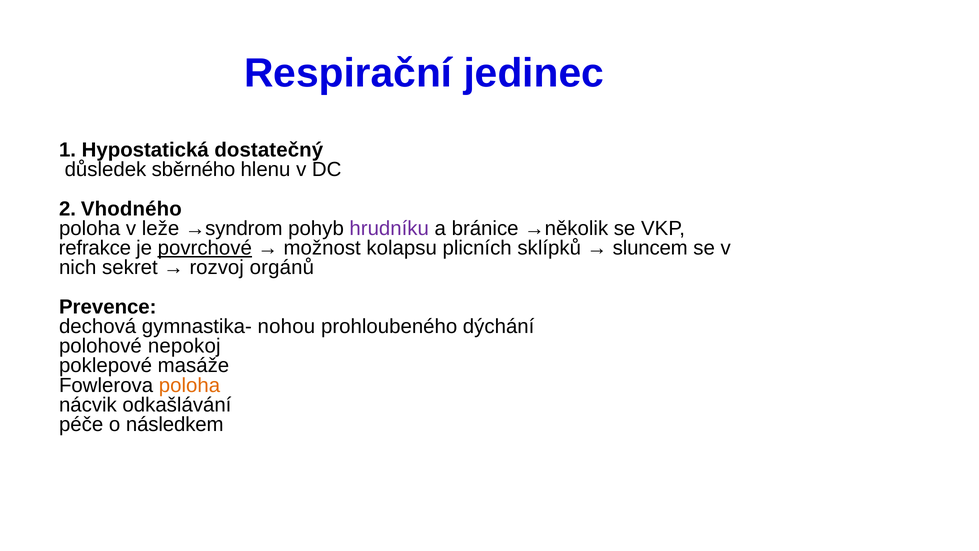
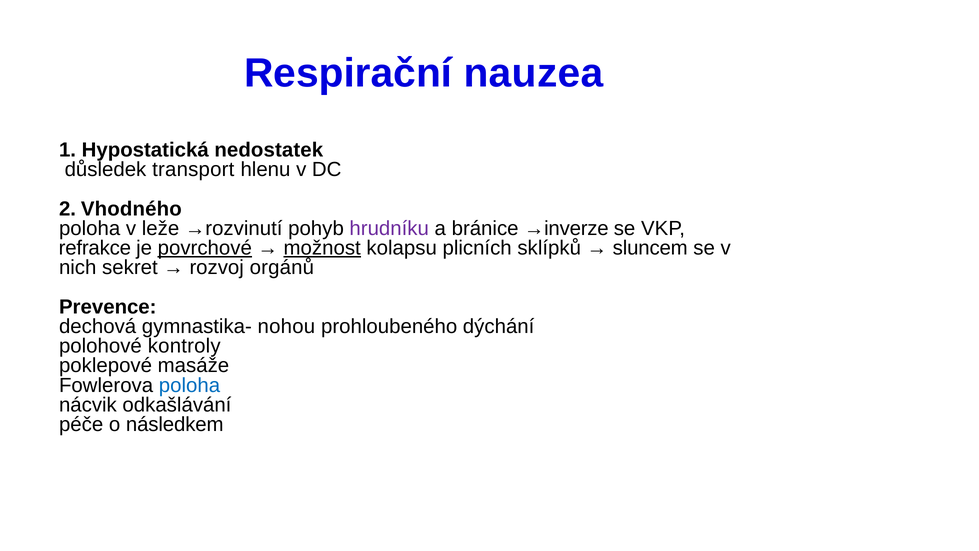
jedinec: jedinec -> nauzea (534, 73)
dostatečný: dostatečný -> nedostatek (269, 150)
sběrného: sběrného -> transport (193, 170)
→syndrom: →syndrom -> →rozvinutí (234, 228)
→několik: →několik -> →inverze (566, 228)
možnost underline: none -> present (322, 248)
nepokoj: nepokoj -> kontroly (184, 346)
poloha colour: orange -> blue (189, 385)
